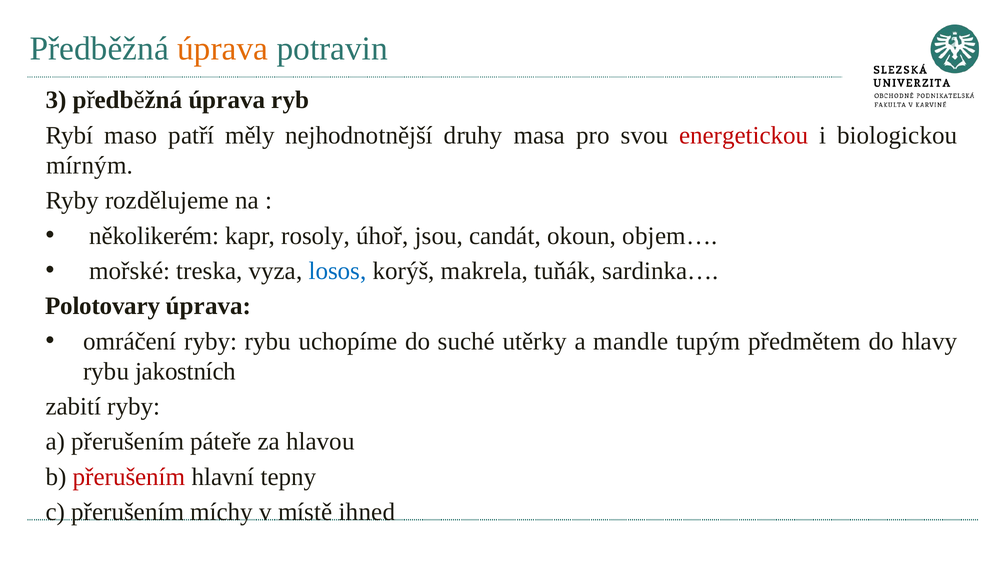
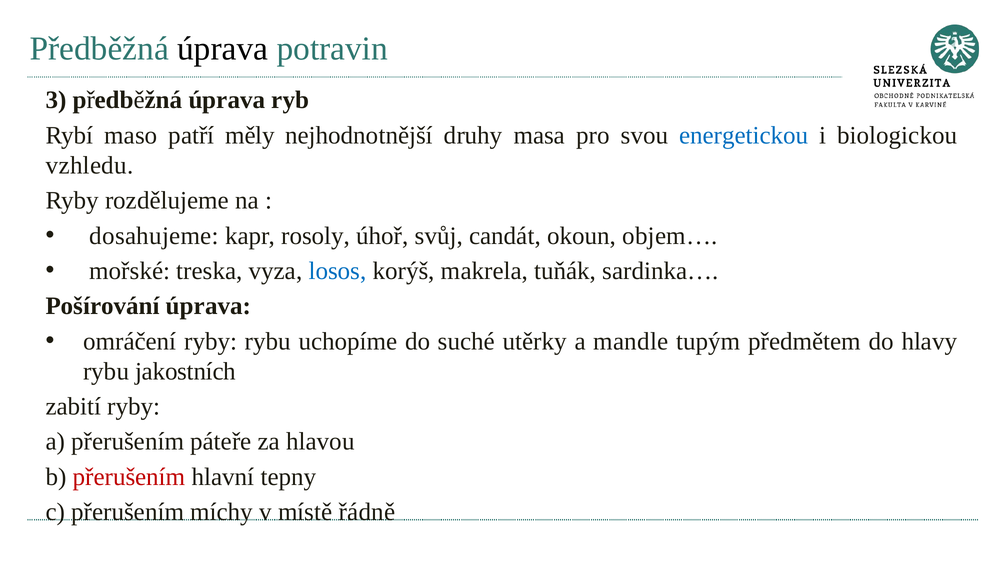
úprava colour: orange -> black (223, 49)
energetickou colour: red -> blue (744, 135)
mírným: mírným -> vzhledu (90, 165)
několikerém: několikerém -> dosahujeme (154, 236)
jsou: jsou -> svůj (439, 236)
Polotovary: Polotovary -> Pošírování (103, 306)
ihned: ihned -> řádně (367, 512)
